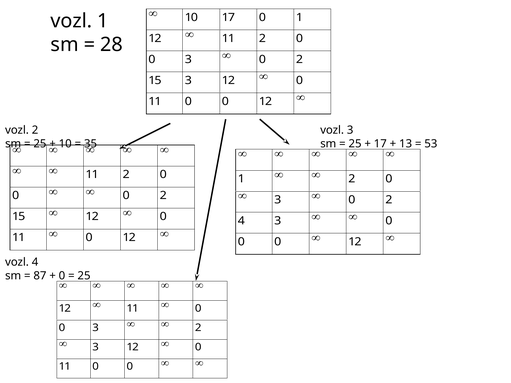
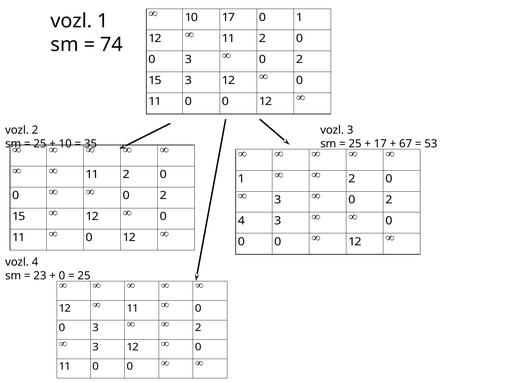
28: 28 -> 74 (112, 45)
13: 13 -> 67 (406, 144)
87: 87 -> 23 (40, 276)
